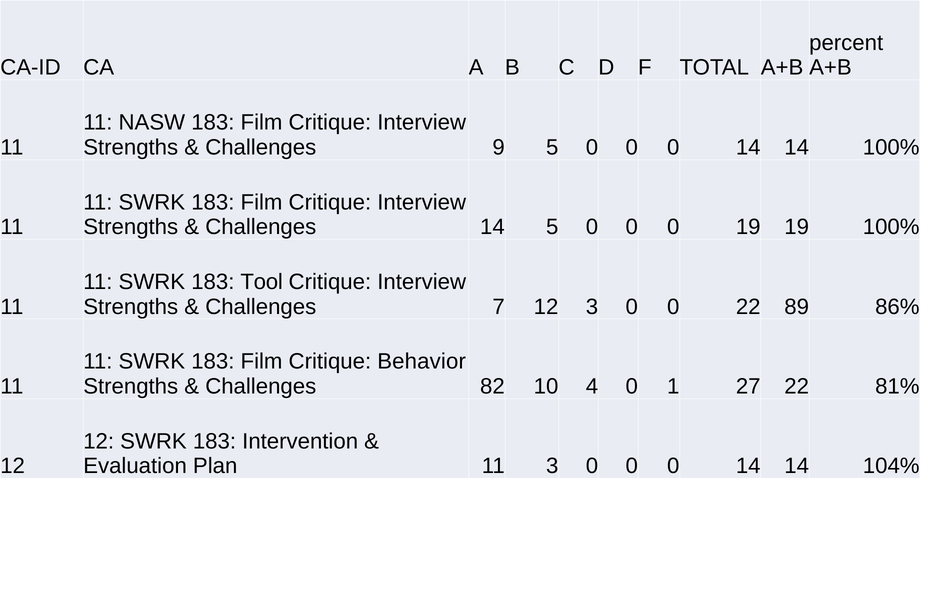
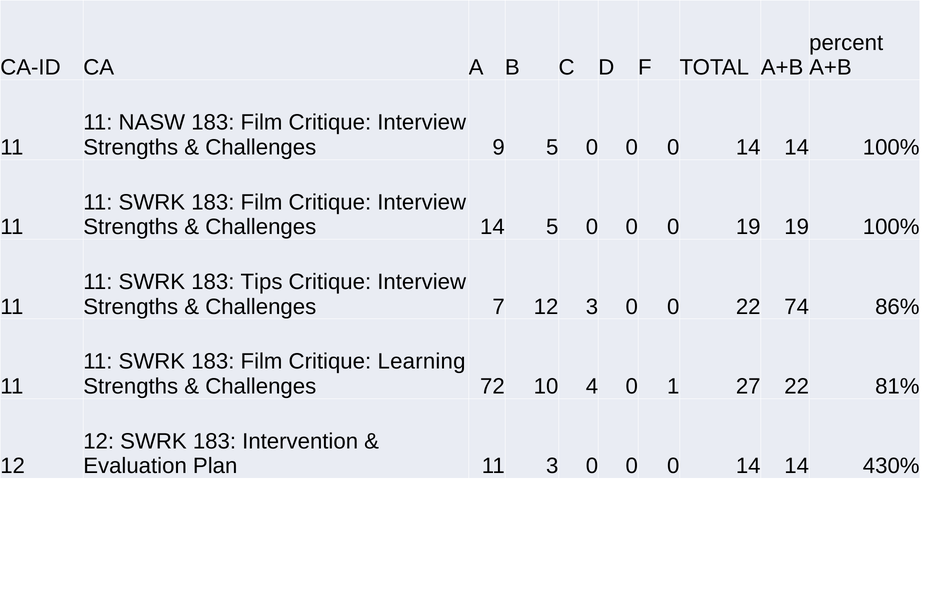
Tool: Tool -> Tips (262, 282)
89: 89 -> 74 (797, 307)
Behavior: Behavior -> Learning (422, 362)
82: 82 -> 72 (492, 387)
104%: 104% -> 430% (891, 466)
